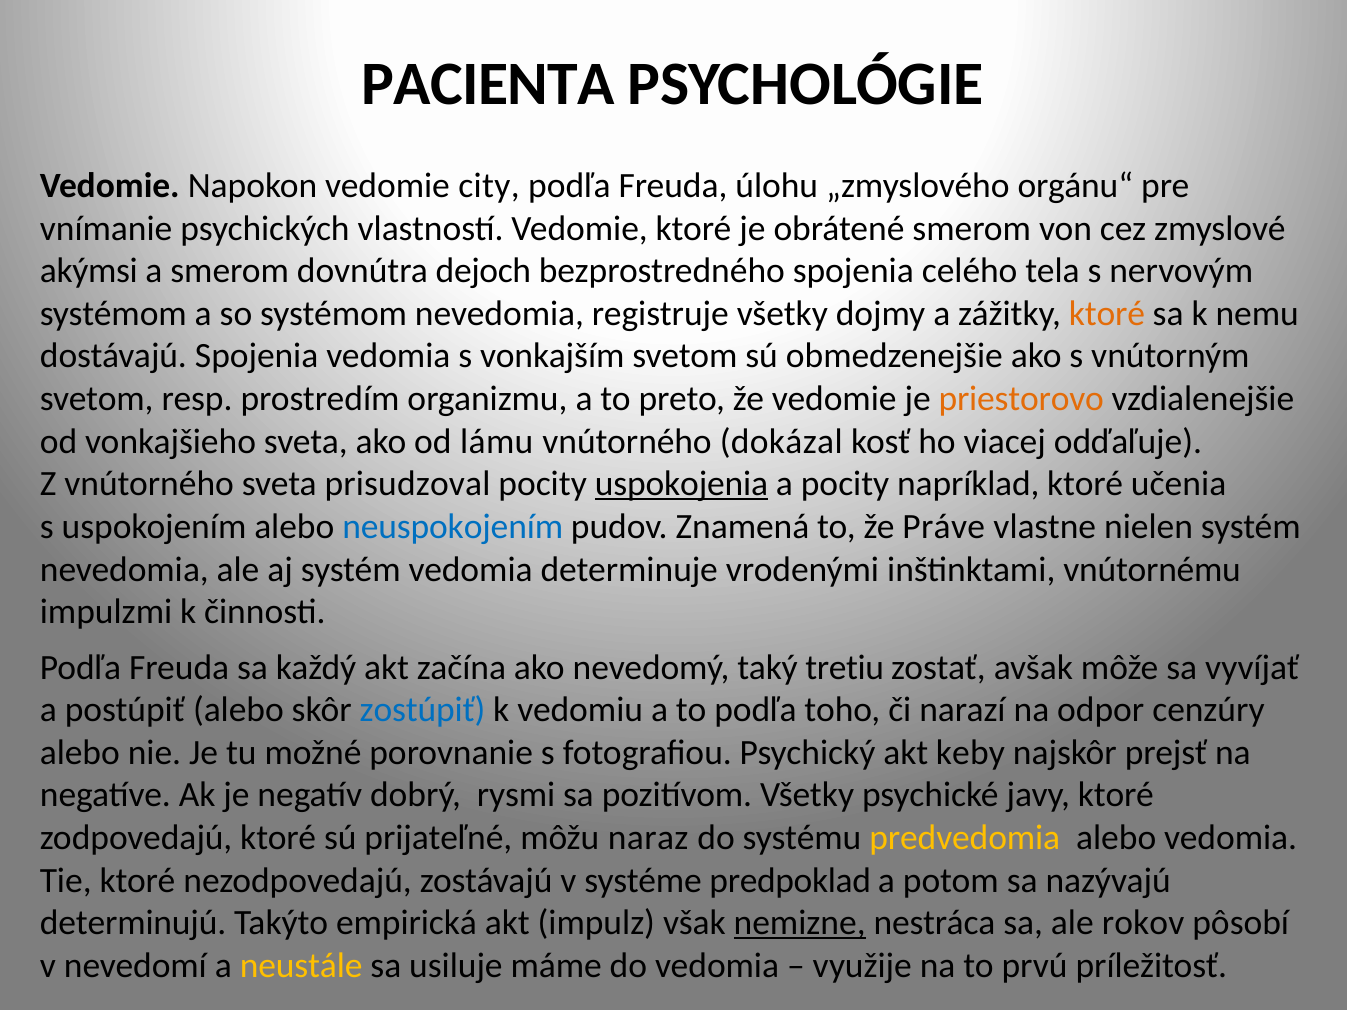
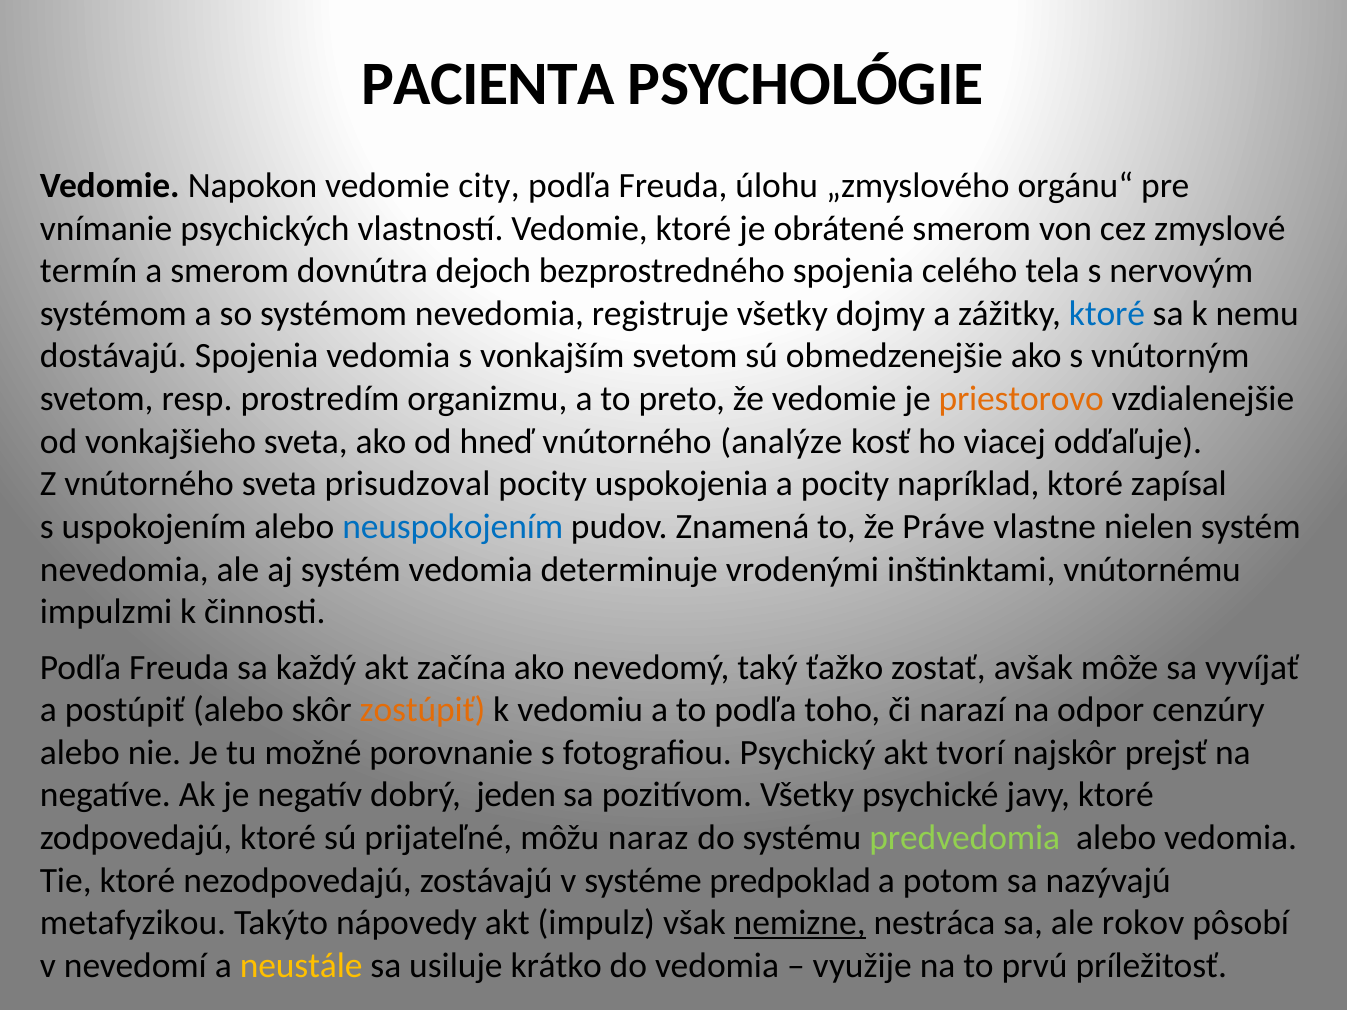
akýmsi: akýmsi -> termín (89, 271)
ktoré colour: orange -> blue (1107, 314)
lámu: lámu -> hneď (497, 442)
dokázal: dokázal -> analýze (781, 442)
uspokojenia underline: present -> none (682, 484)
učenia: učenia -> zapísal (1179, 484)
tretiu: tretiu -> ťažko (845, 667)
zostúpiť colour: blue -> orange (423, 710)
keby: keby -> tvorí (970, 753)
rysmi: rysmi -> jeden (516, 795)
predvedomia colour: yellow -> light green (965, 838)
determinujú: determinujú -> metafyzikou (133, 923)
empirická: empirická -> nápovedy (407, 923)
máme: máme -> krátko (556, 966)
